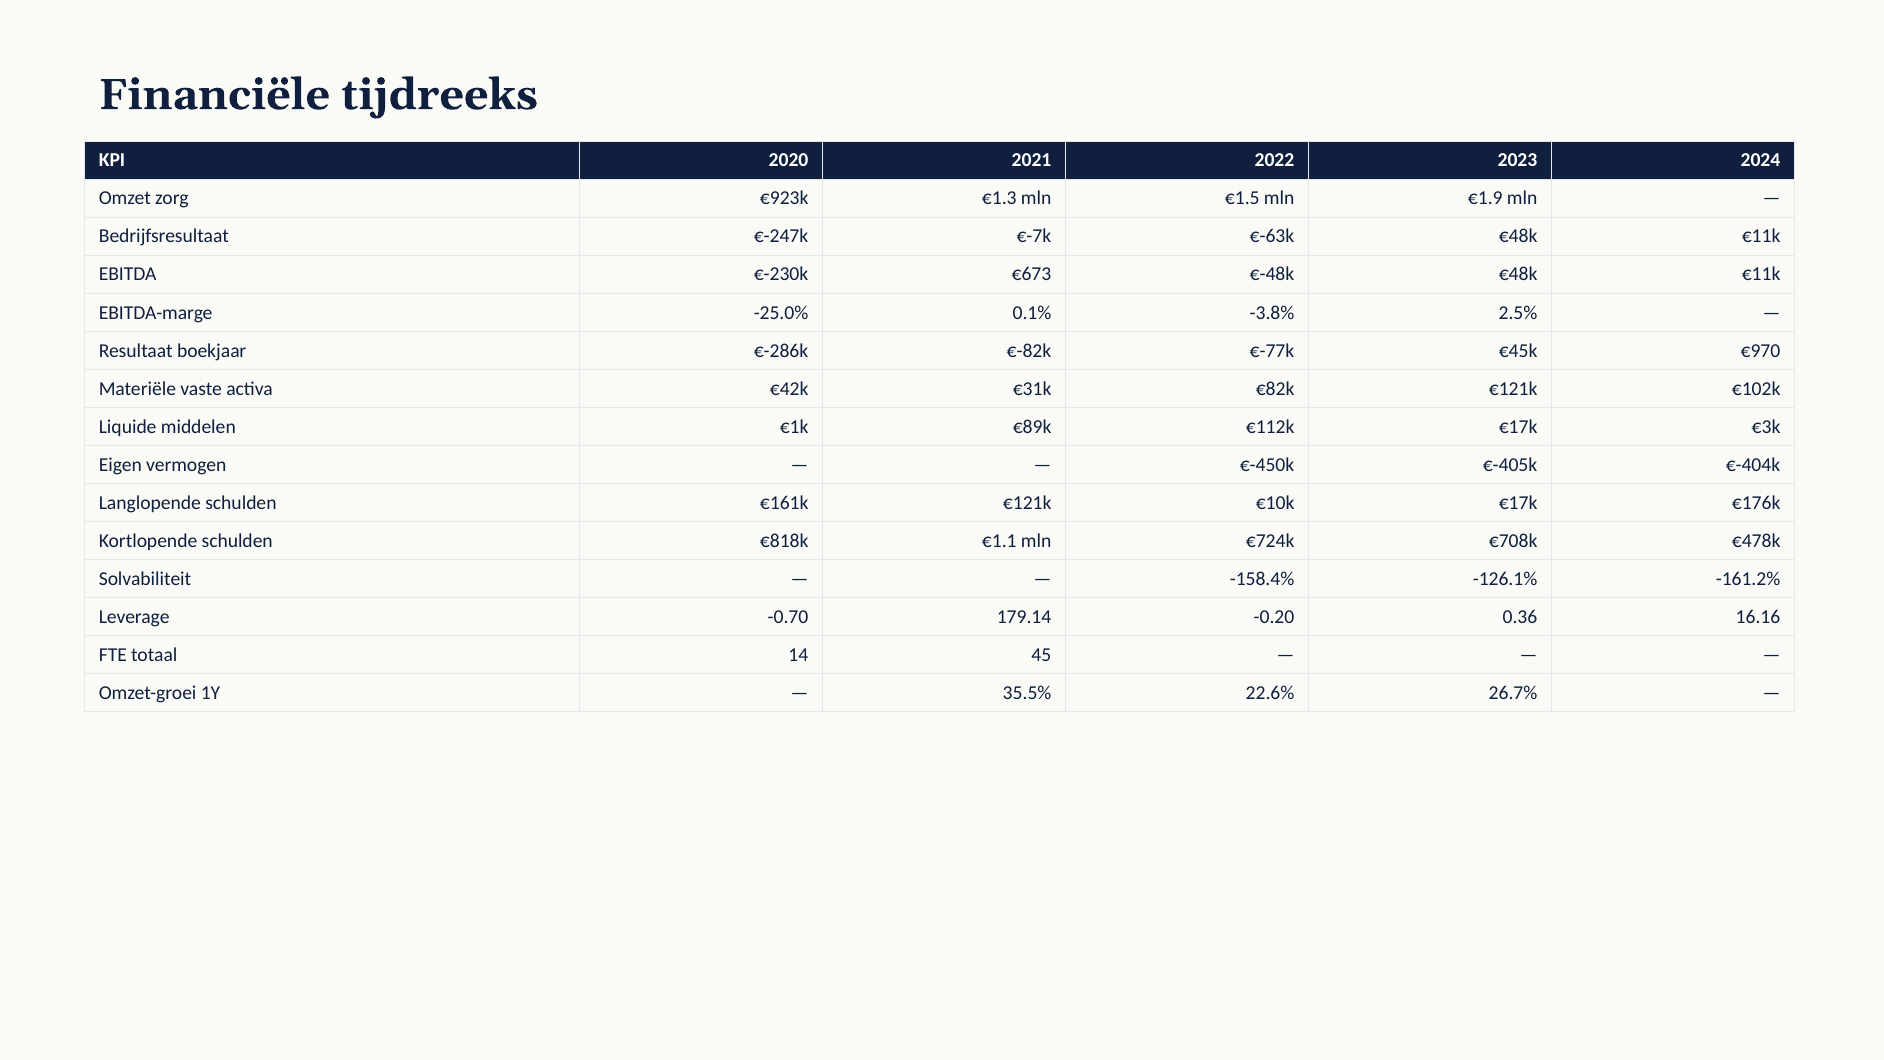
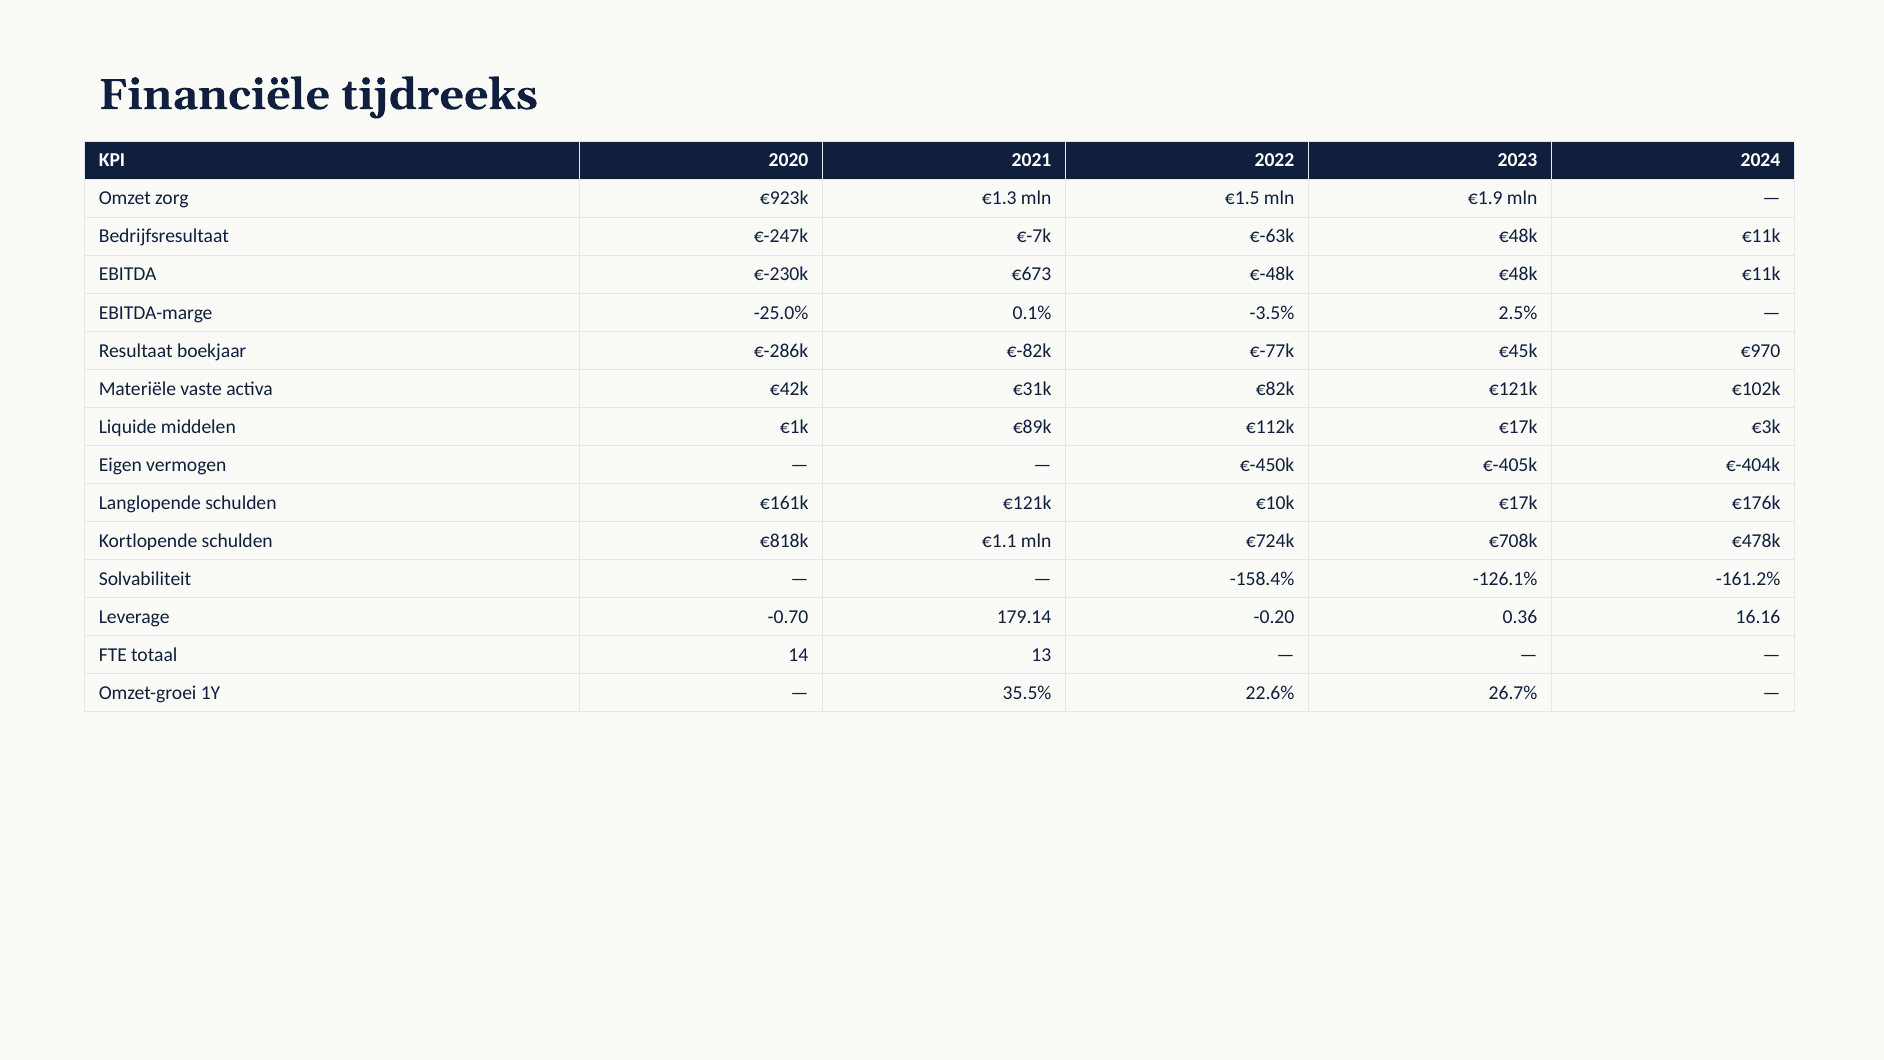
-3.8%: -3.8% -> -3.5% (1272, 312)
45: 45 -> 13 (1041, 654)
